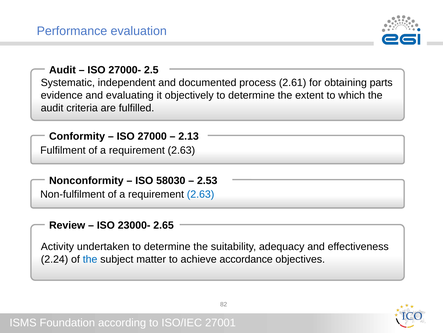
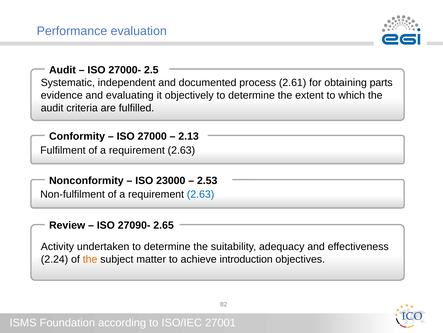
58030: 58030 -> 23000 (171, 180)
23000-: 23000- -> 27090- (134, 225)
the colour: blue -> orange (90, 259)
accordance: accordance -> introduction (246, 259)
